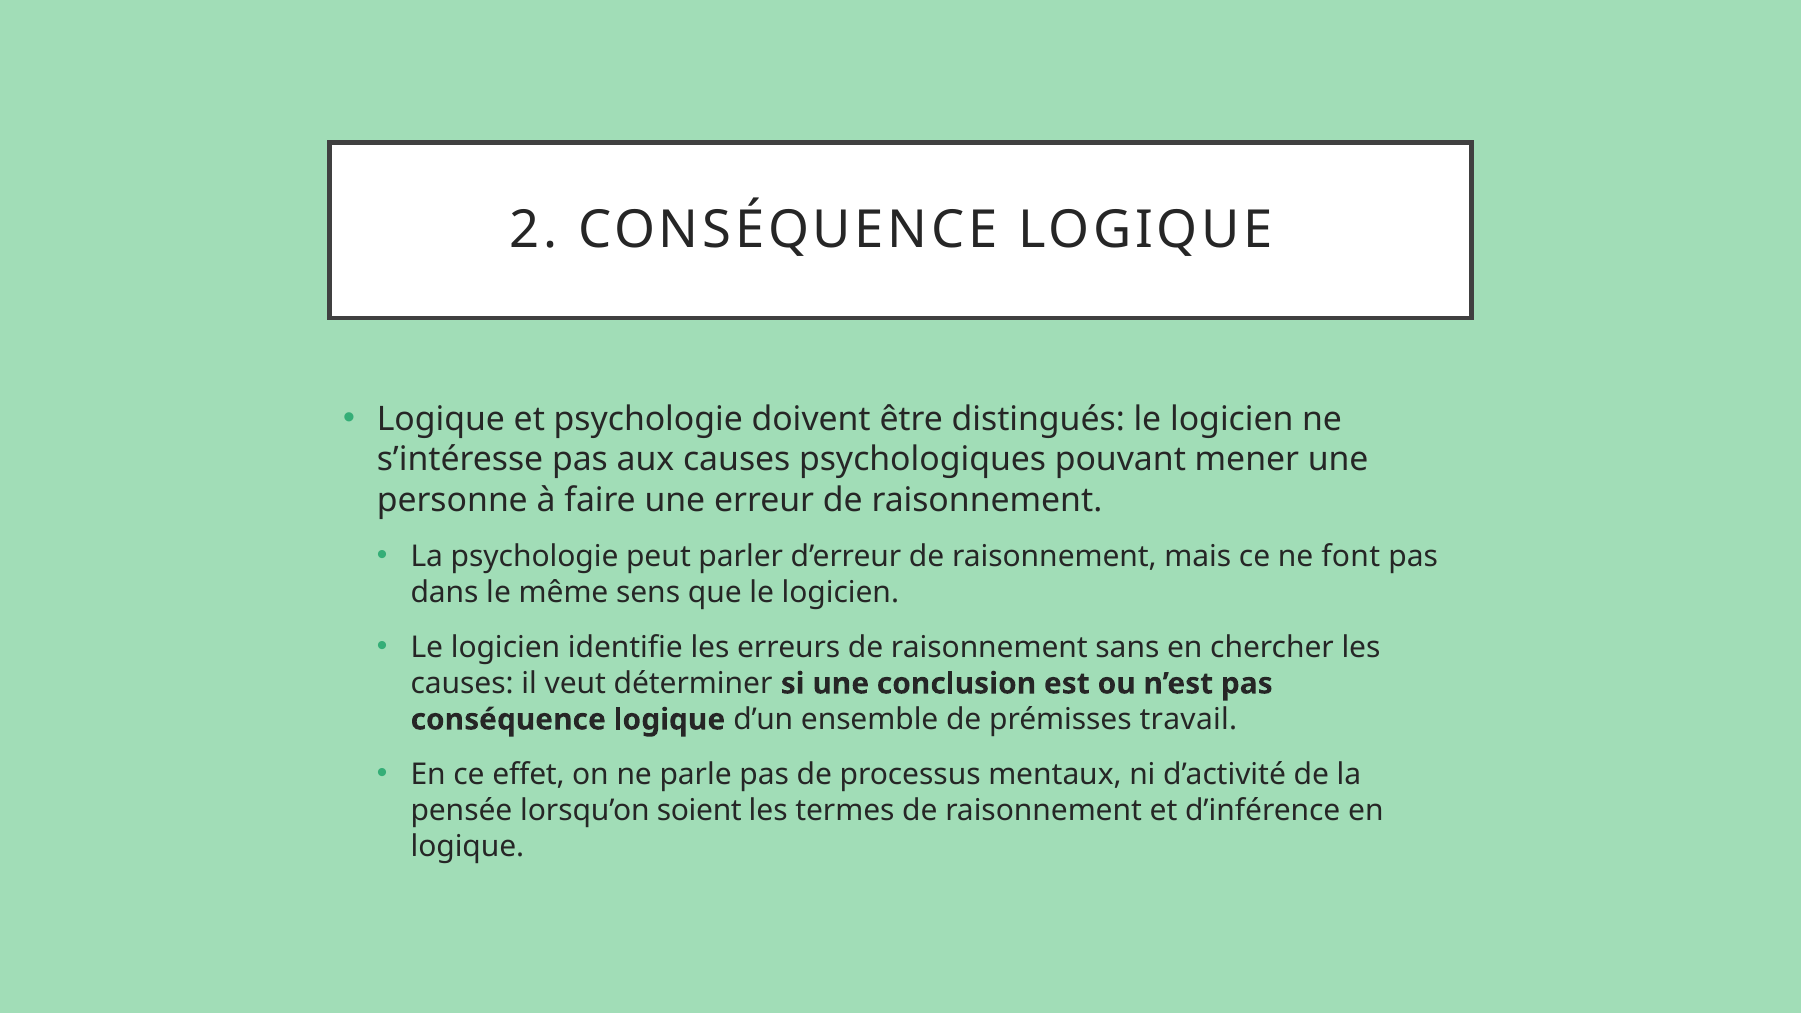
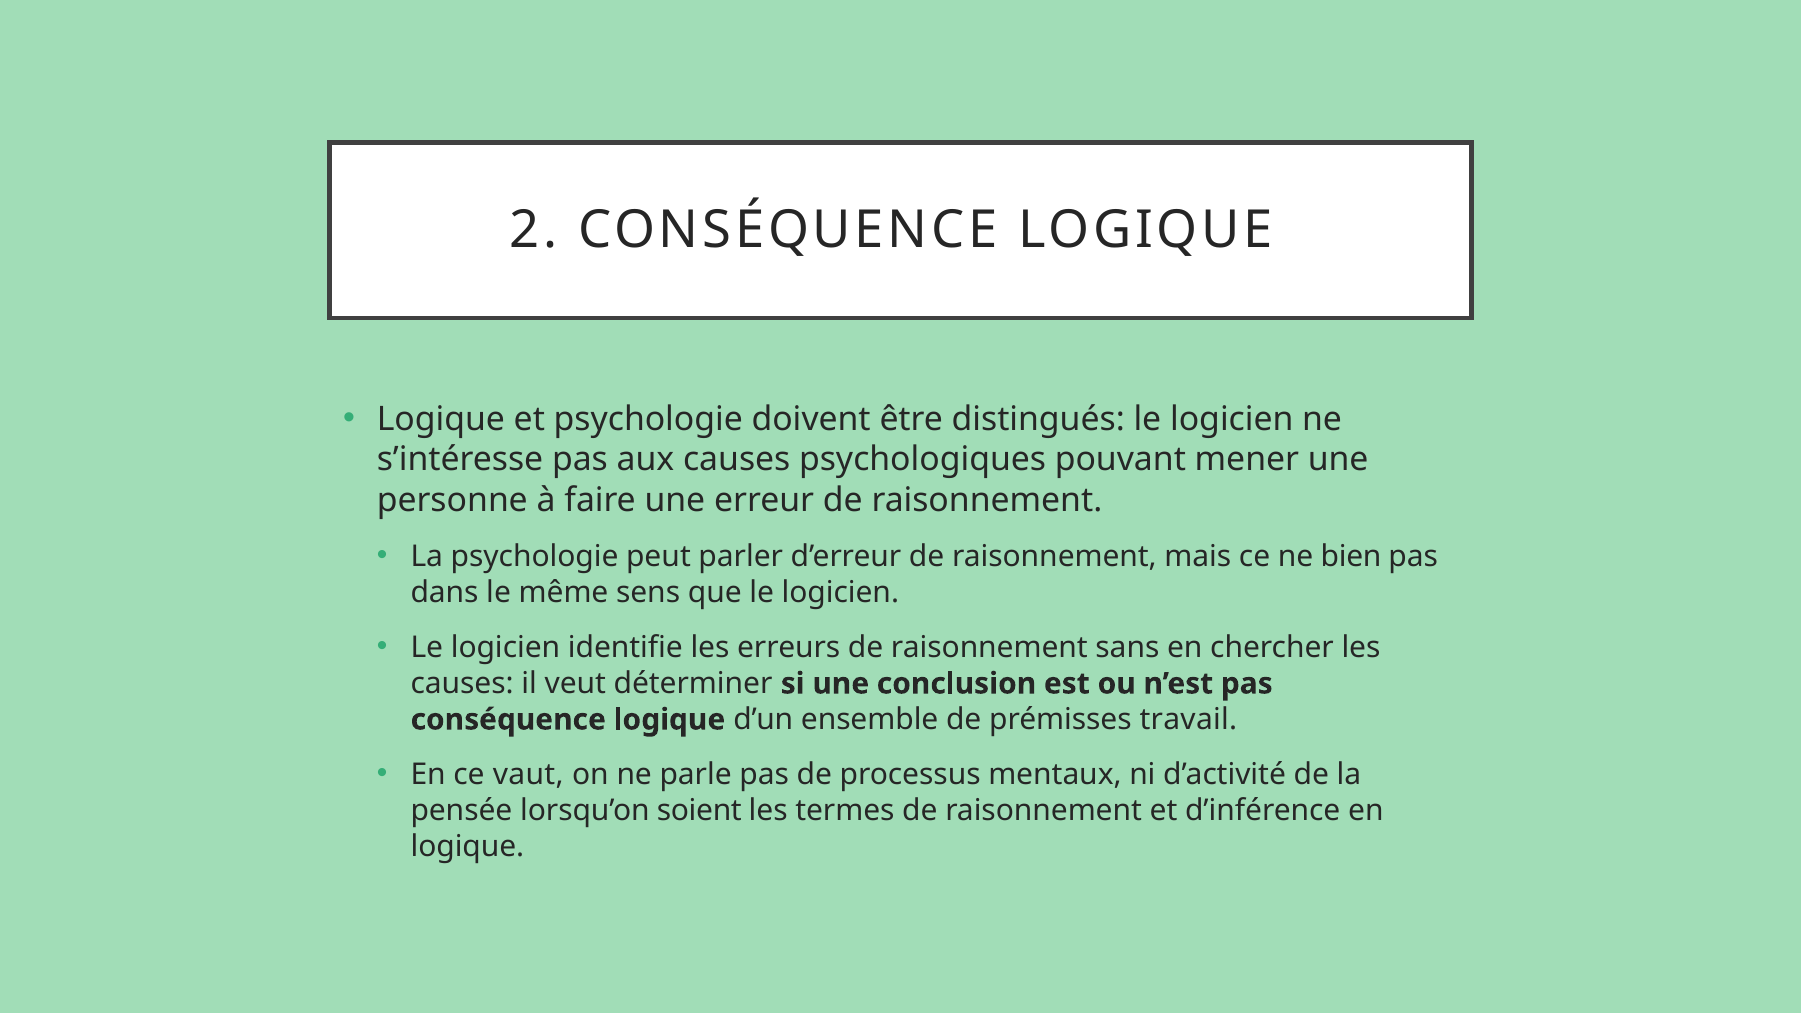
font: font -> bien (1351, 557)
effet: effet -> vaut (528, 774)
